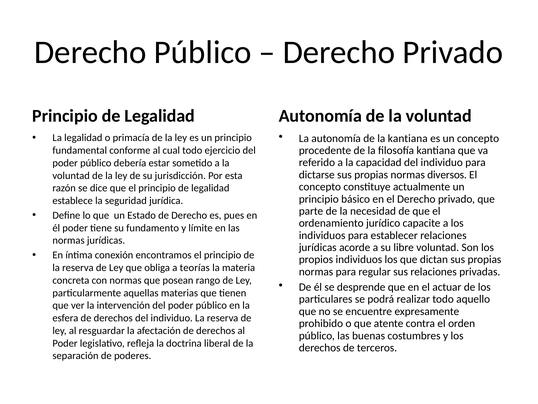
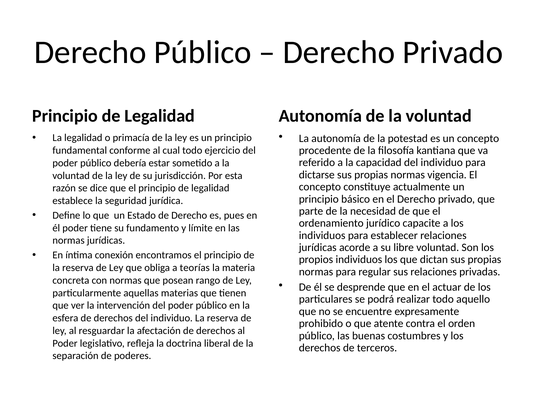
la kantiana: kantiana -> potestad (408, 138)
diversos: diversos -> vigencia (447, 174)
